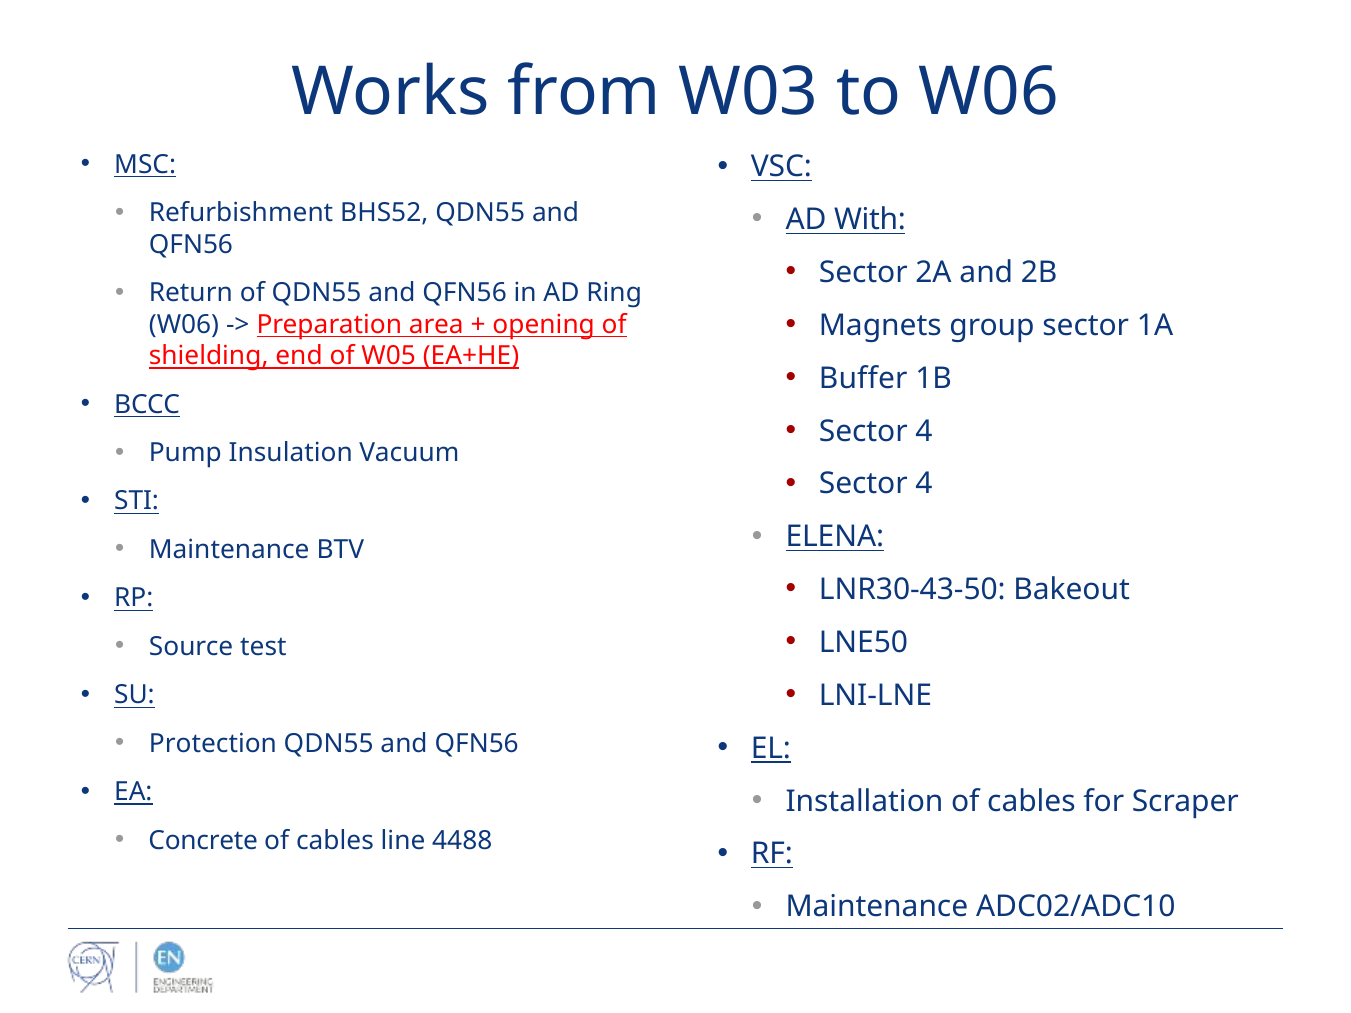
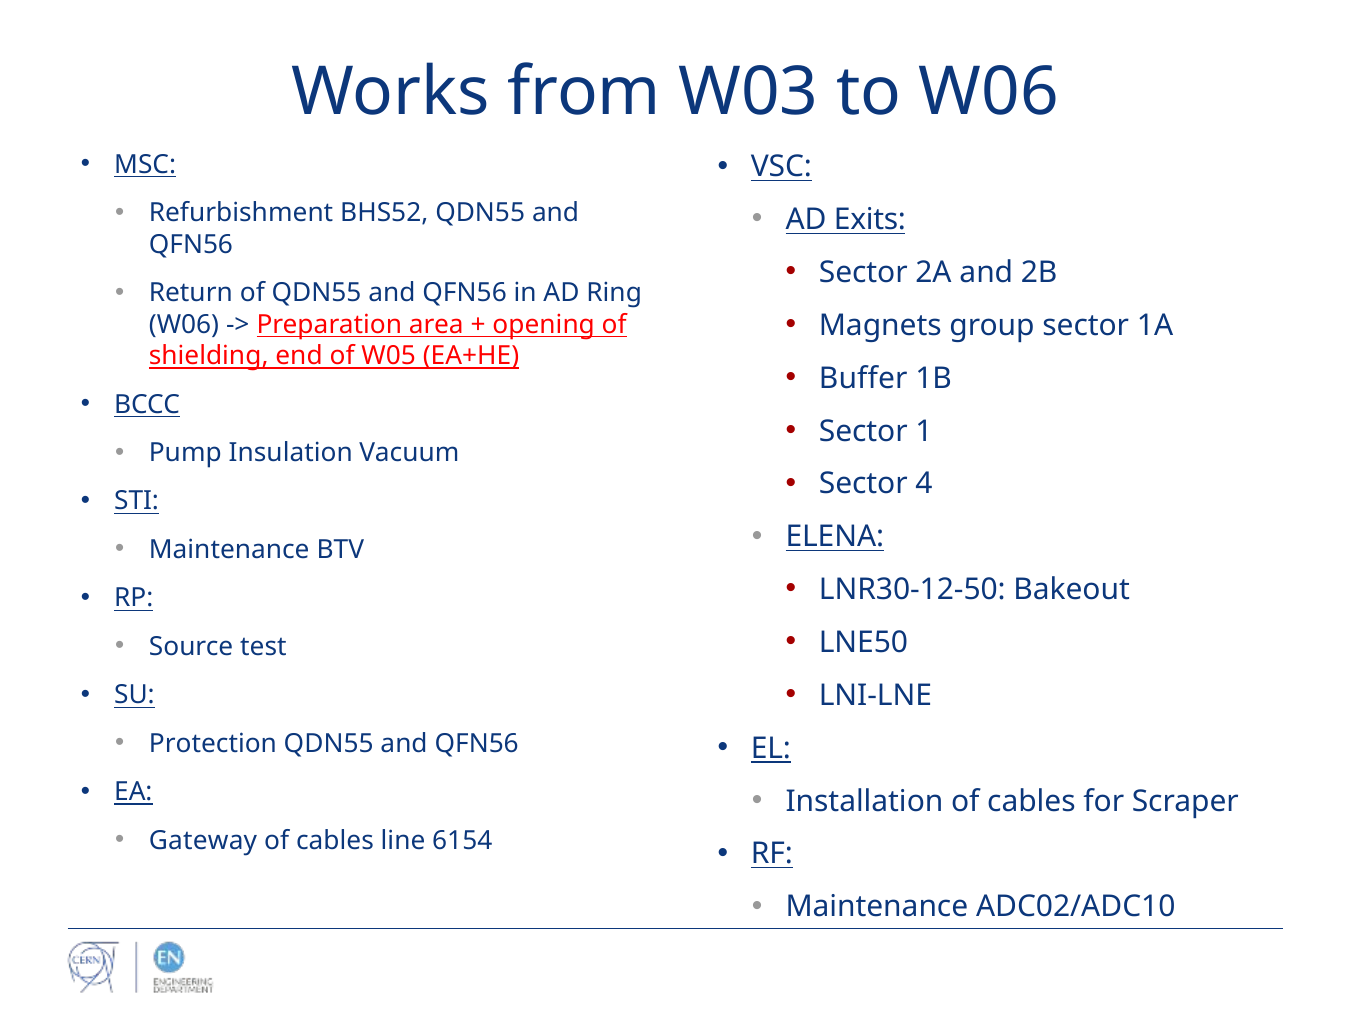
With: With -> Exits (870, 220)
4: 4 -> 1 (924, 431)
LNR30-43-50: LNR30-43-50 -> LNR30-12-50 (912, 590)
Concrete: Concrete -> Gateway (203, 841)
4488: 4488 -> 6154 (462, 841)
